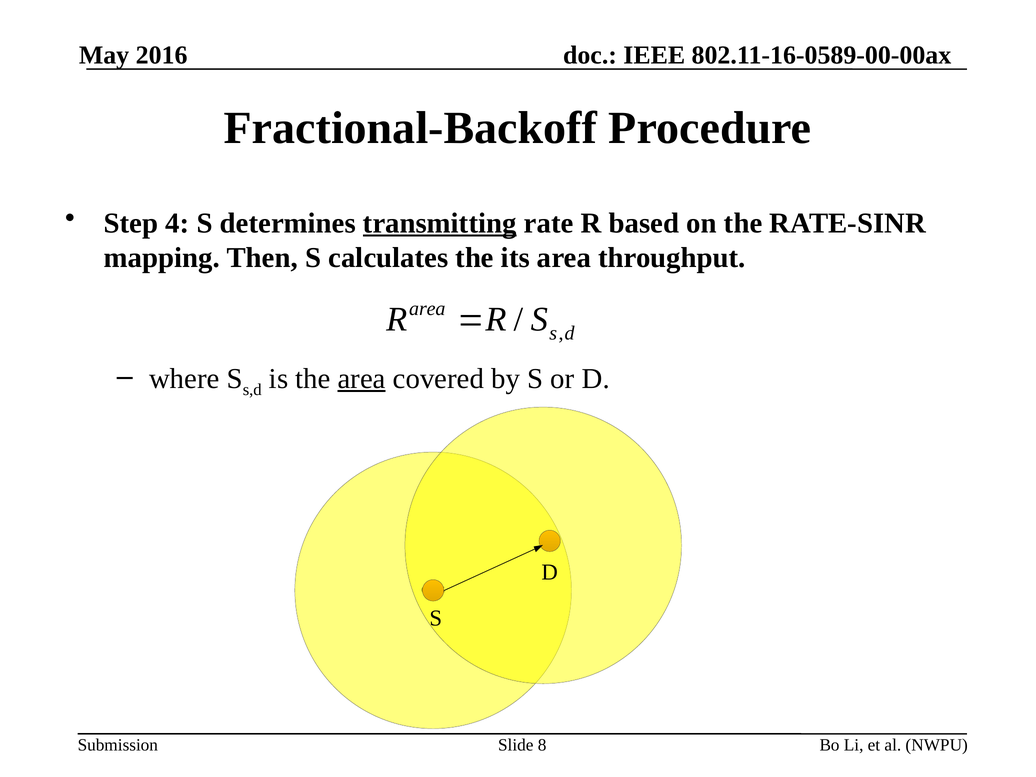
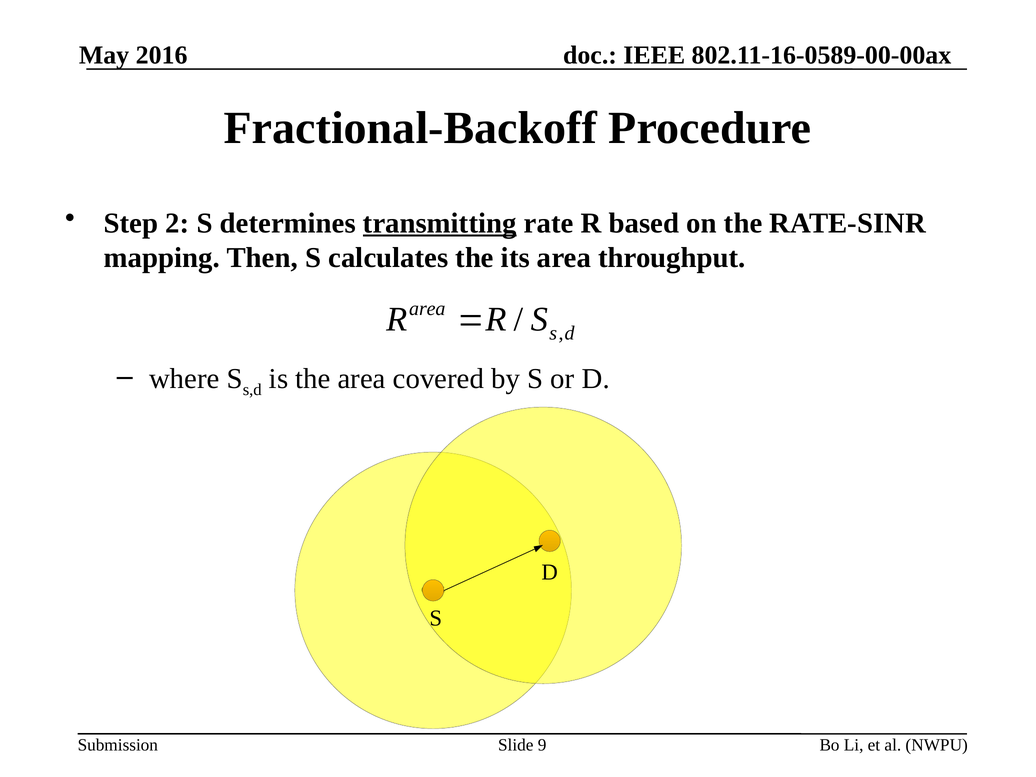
4: 4 -> 2 (177, 223)
area underline: present -> none (362, 379)
8: 8 -> 9 (542, 745)
